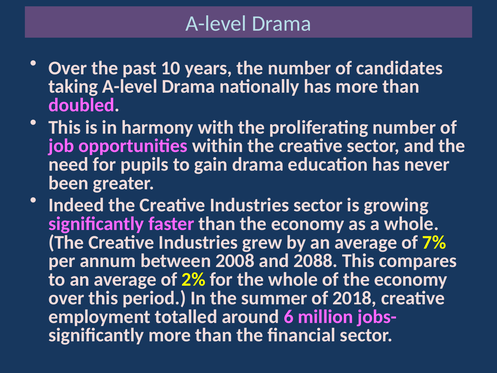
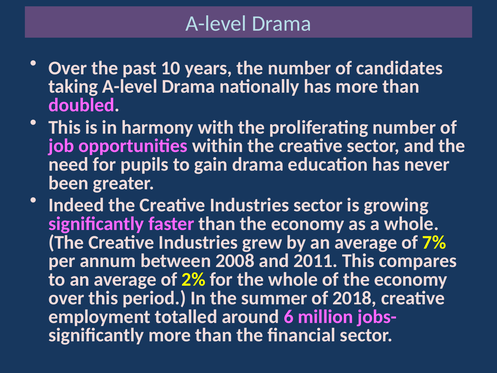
2088: 2088 -> 2011 (316, 261)
